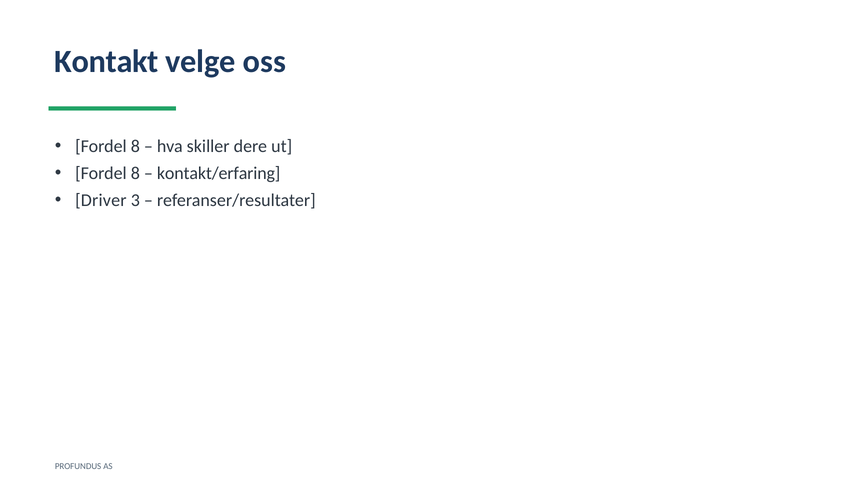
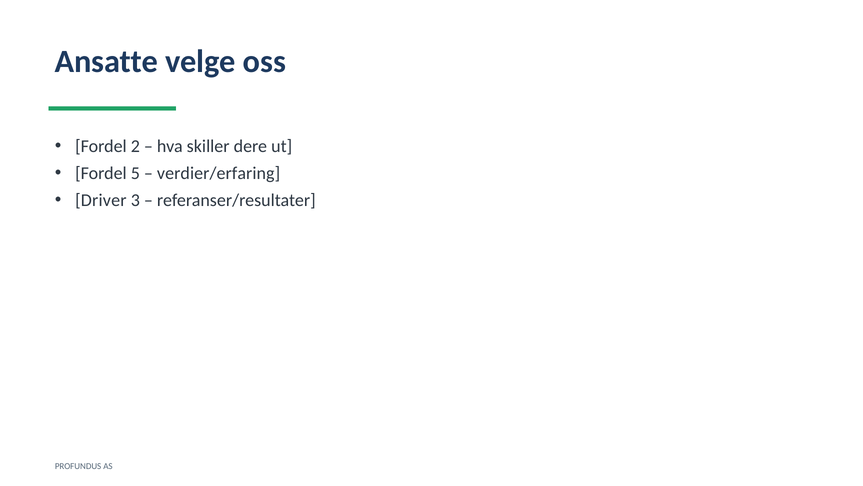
Kontakt: Kontakt -> Ansatte (106, 62)
8: 8 -> 2 (135, 146)
8: 8 -> 5 (135, 173)
kontakt/erfaring: kontakt/erfaring -> verdier/erfaring (219, 173)
